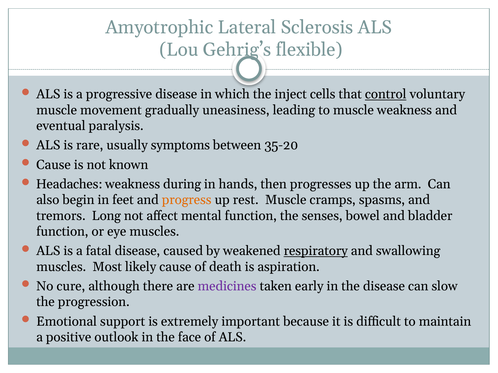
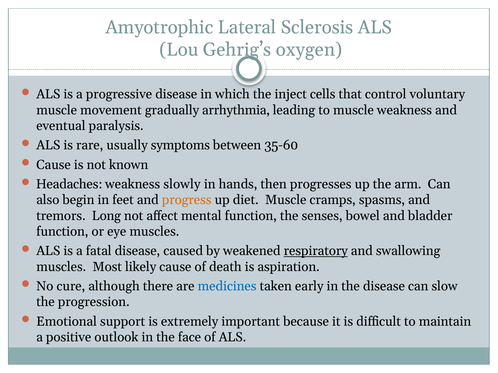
flexible: flexible -> oxygen (309, 50)
control underline: present -> none (386, 94)
uneasiness: uneasiness -> arrhythmia (236, 110)
35-20: 35-20 -> 35-60 (281, 145)
during: during -> slowly (182, 184)
rest: rest -> diet (246, 200)
medicines colour: purple -> blue (227, 287)
